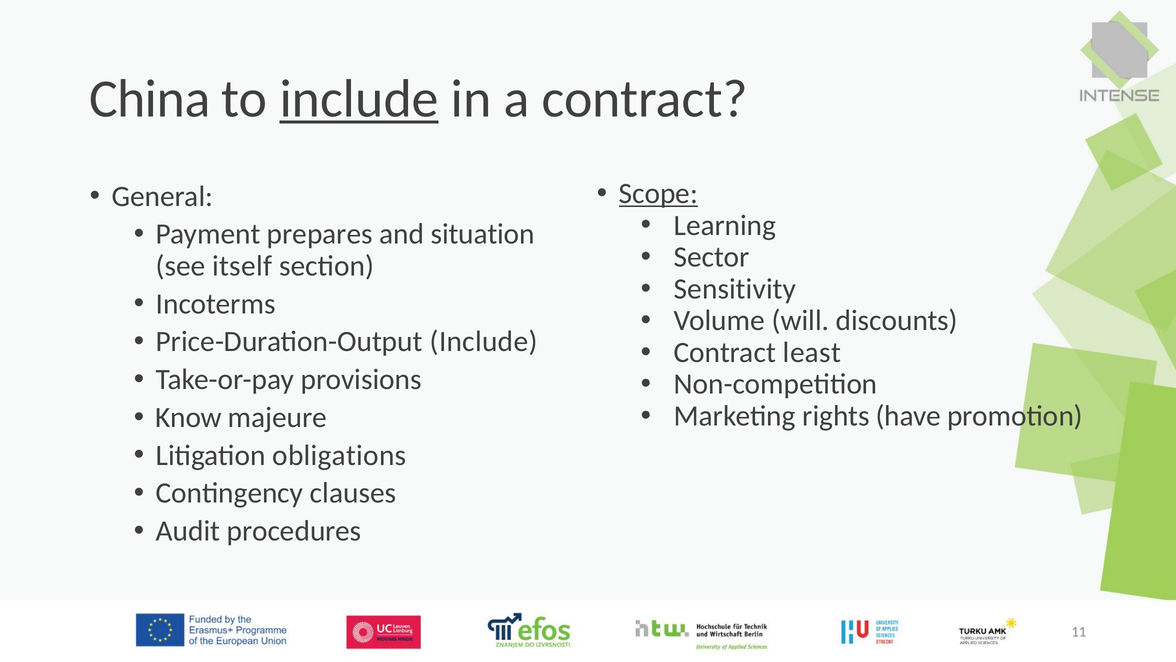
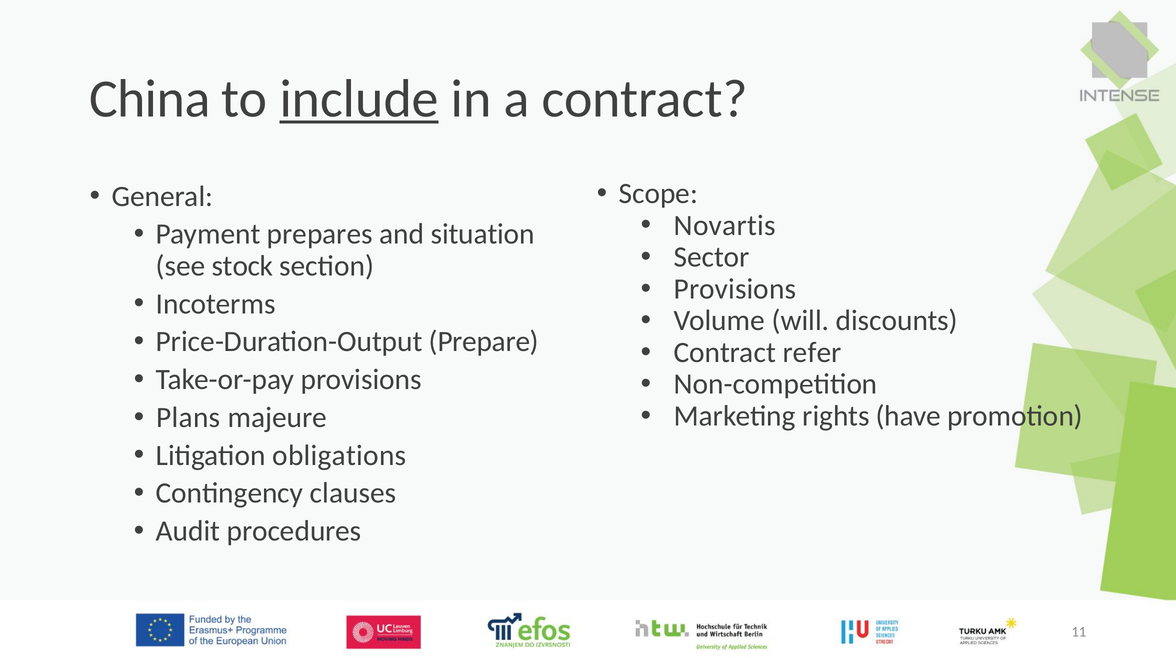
Scope underline: present -> none (658, 194)
Learning: Learning -> Novartis (725, 225)
itself: itself -> stock (242, 266)
Sensitivity: Sensitivity -> Provisions (735, 289)
Price-Duration-Output Include: Include -> Prepare (484, 341)
least: least -> refer (812, 352)
Know: Know -> Plans (188, 417)
